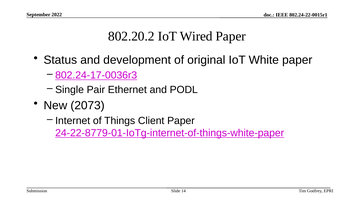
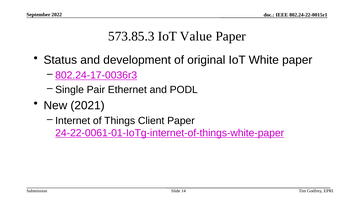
802.20.2: 802.20.2 -> 573.85.3 (131, 36)
Wired: Wired -> Value (196, 36)
2073: 2073 -> 2021 (88, 106)
24-22-8779-01-IoTg-internet-of-things-white-paper: 24-22-8779-01-IoTg-internet-of-things-white-paper -> 24-22-0061-01-IoTg-internet-of-things-white-paper (170, 133)
